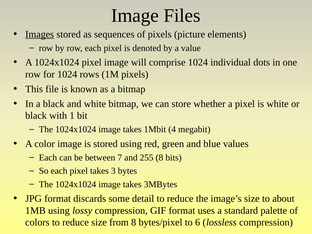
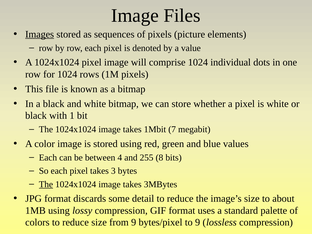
4: 4 -> 7 (172, 129)
7: 7 -> 4 (120, 158)
The underline: none -> present (46, 184)
from 8: 8 -> 9 (134, 222)
to 6: 6 -> 9 (198, 222)
